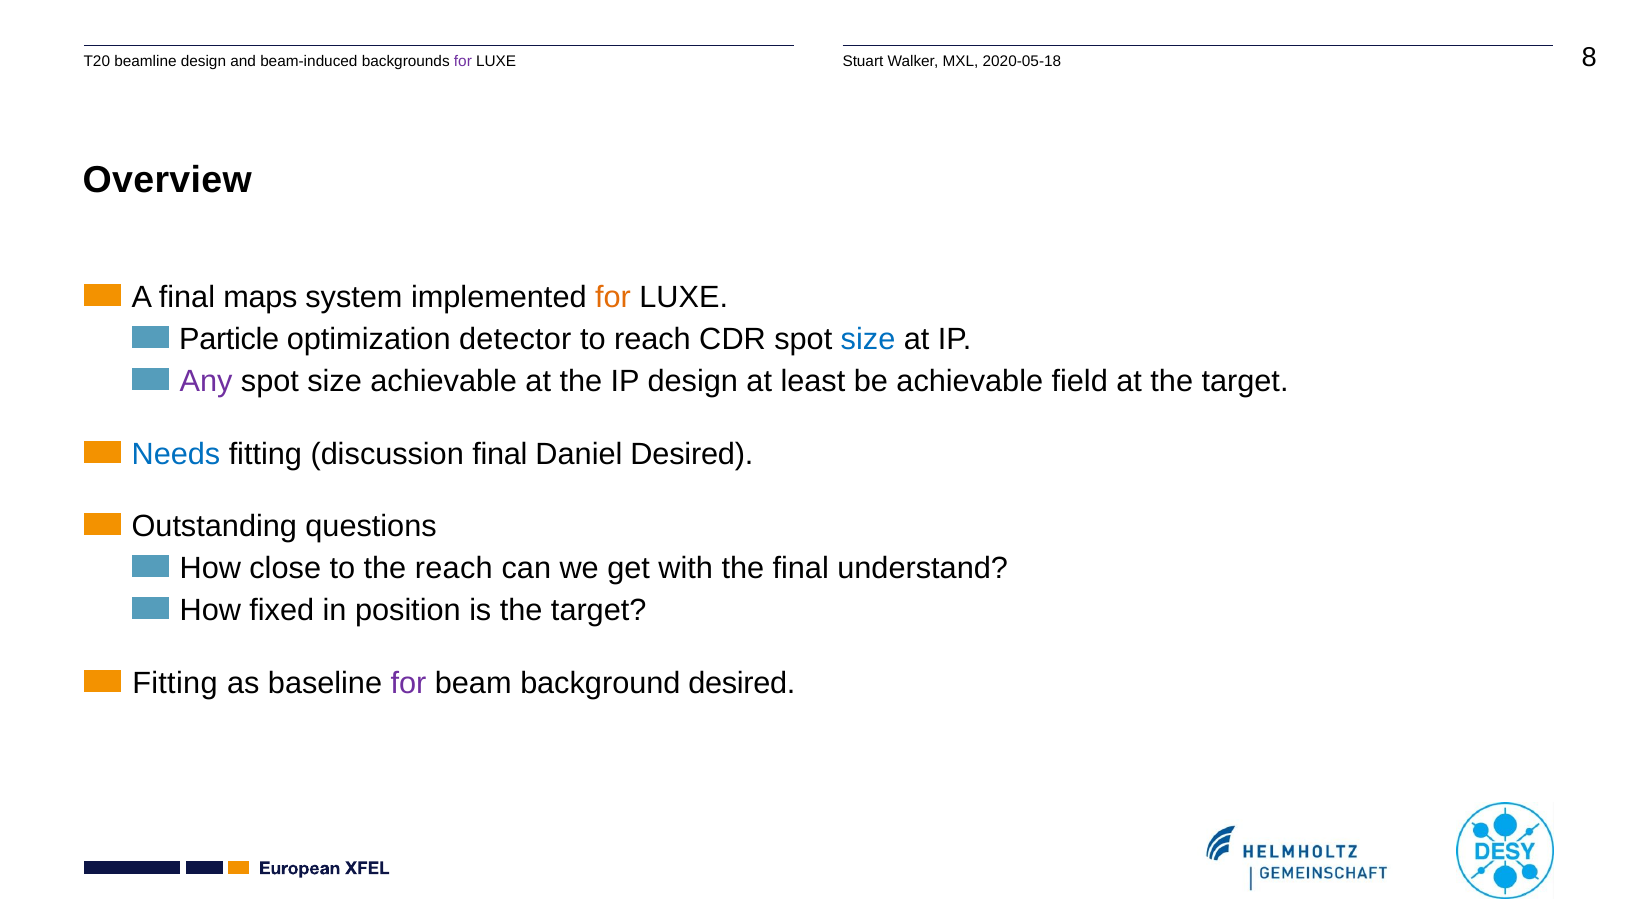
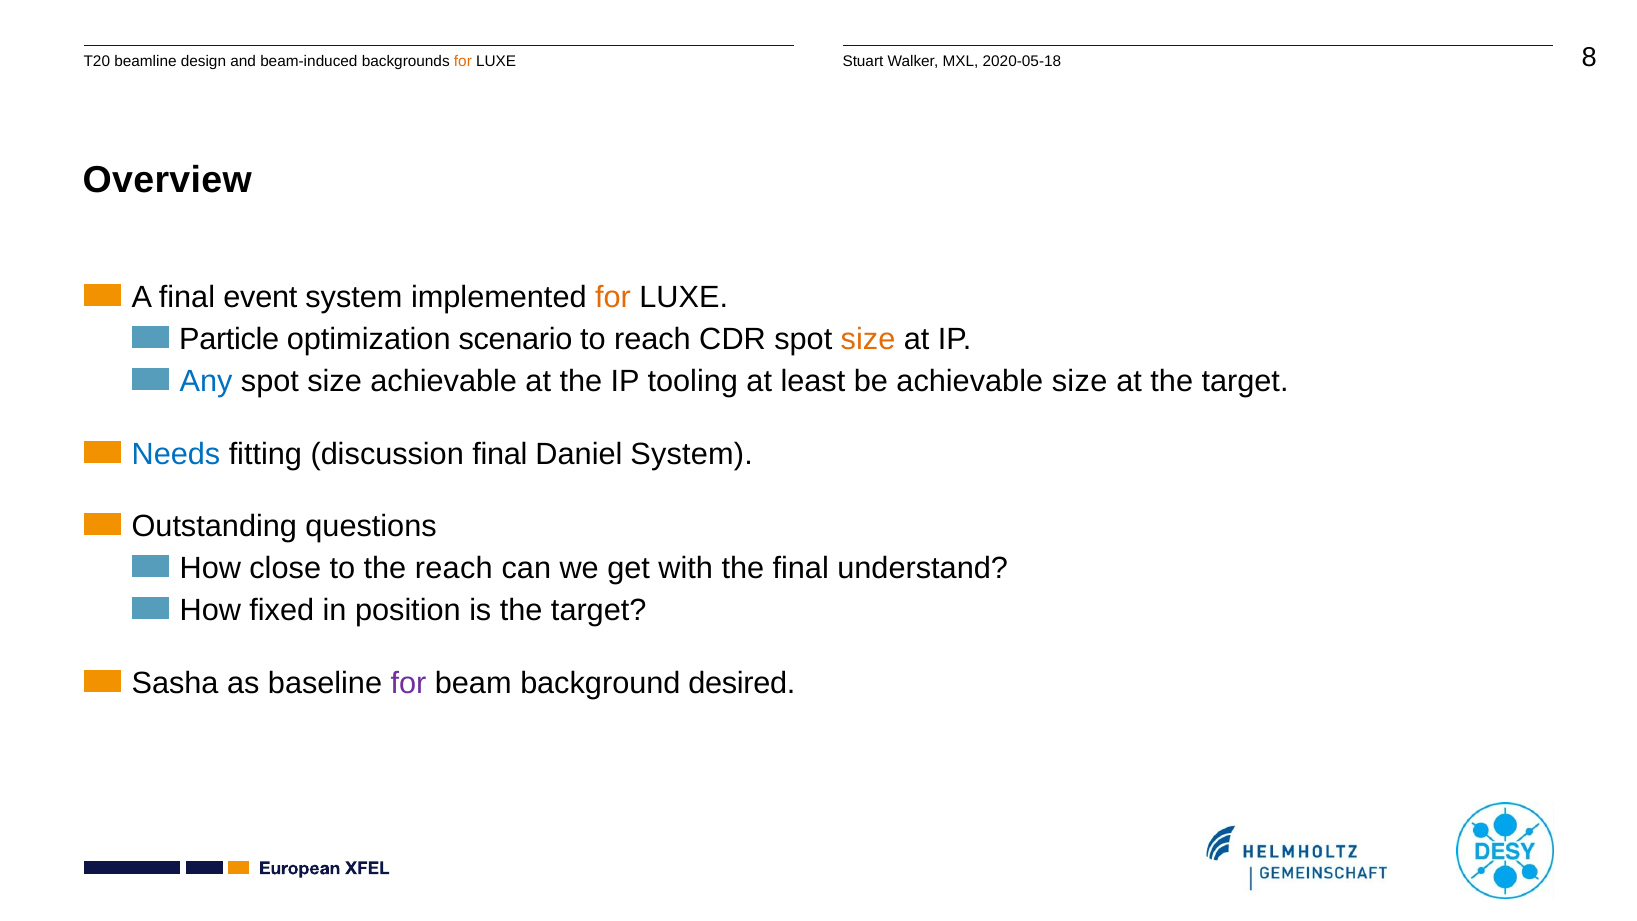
for colour: purple -> orange (463, 61)
maps: maps -> event (260, 297)
detector: detector -> scenario (515, 339)
size colour: blue -> orange (868, 339)
Any colour: purple -> blue (206, 381)
IP design: design -> tooling (693, 381)
achievable field: field -> size (1080, 381)
Daniel Desired: Desired -> System (692, 454)
Fitting: Fitting -> Sasha (175, 683)
